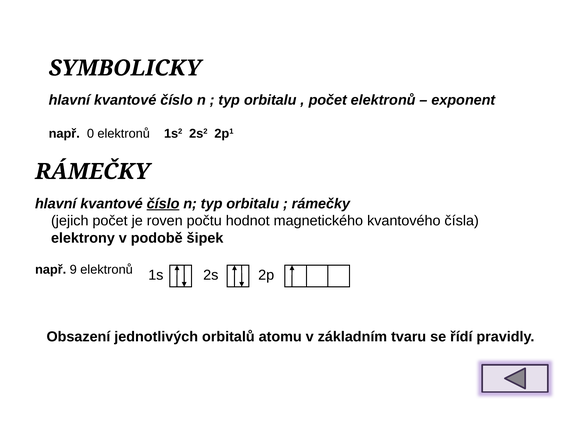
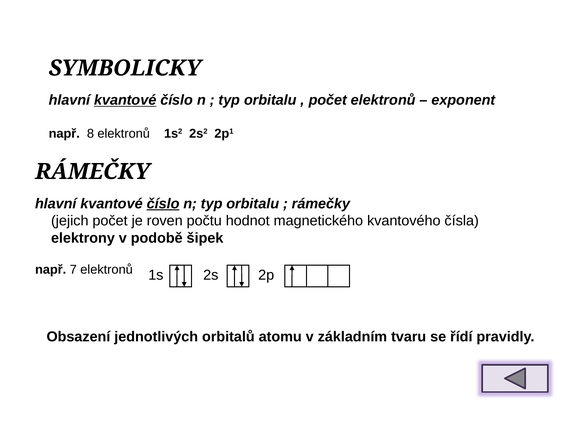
kvantové underline: none -> present (125, 100)
0: 0 -> 8 (90, 134)
9: 9 -> 7 (73, 270)
